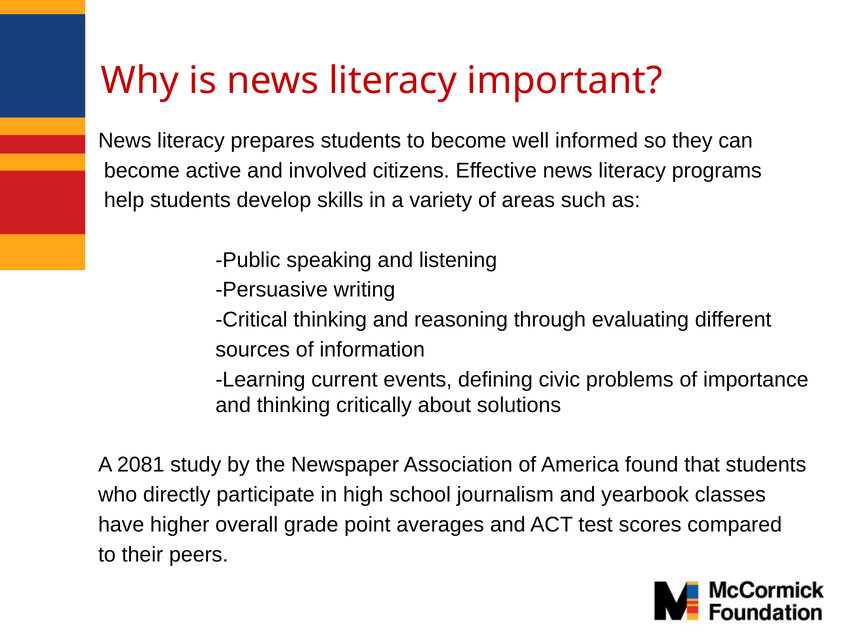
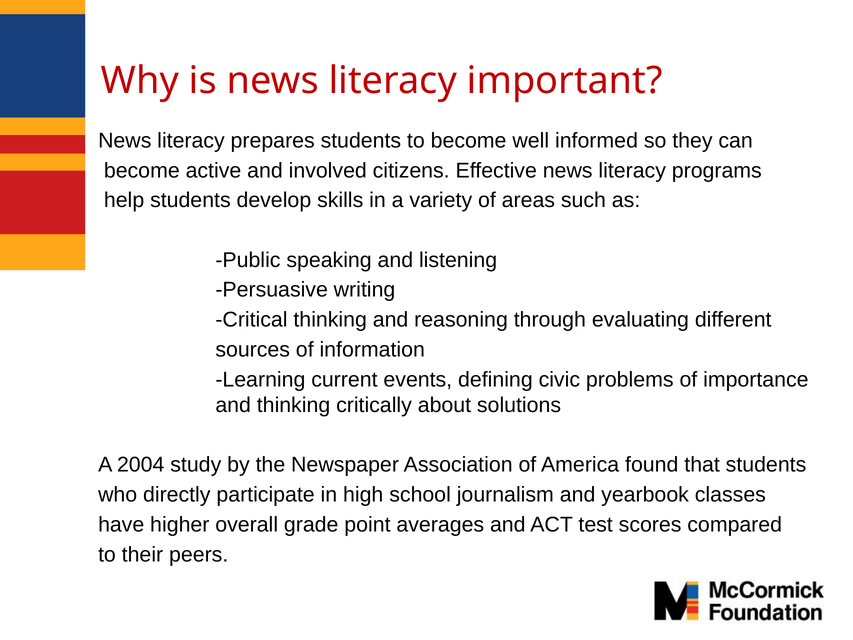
2081: 2081 -> 2004 (141, 465)
